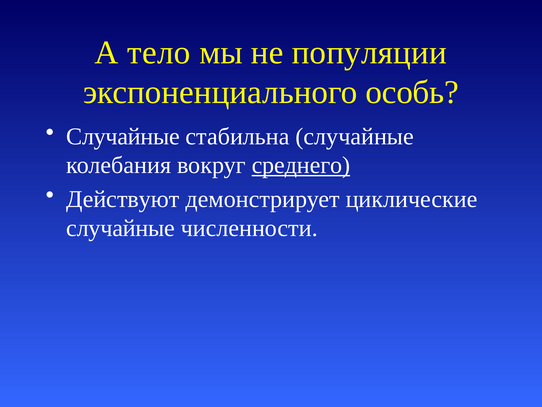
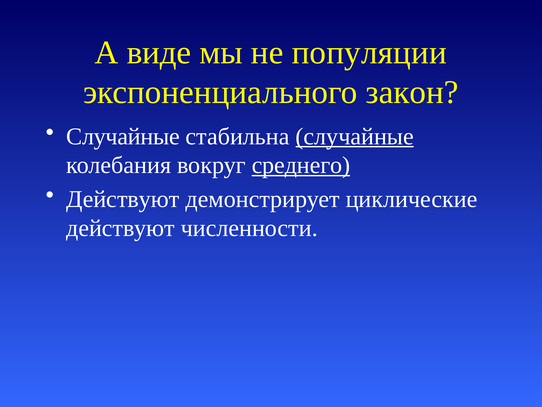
тело: тело -> виде (159, 52)
особь: особь -> закон (412, 92)
случайные underline: none -> present (355, 136)
случайные: случайные -> действуют (121, 228)
